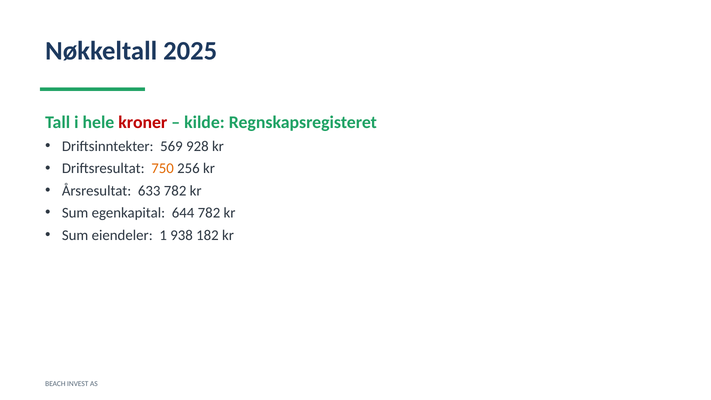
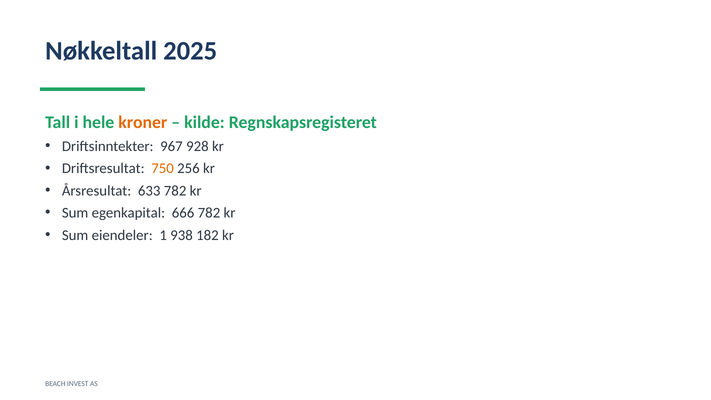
kroner colour: red -> orange (143, 122)
569: 569 -> 967 (171, 146)
644: 644 -> 666 (183, 213)
